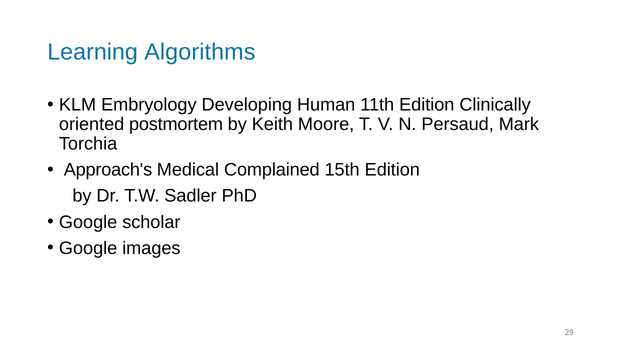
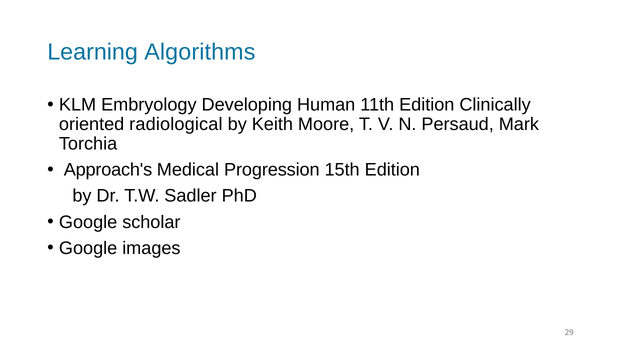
postmortem: postmortem -> radiological (176, 125)
Complained: Complained -> Progression (272, 170)
